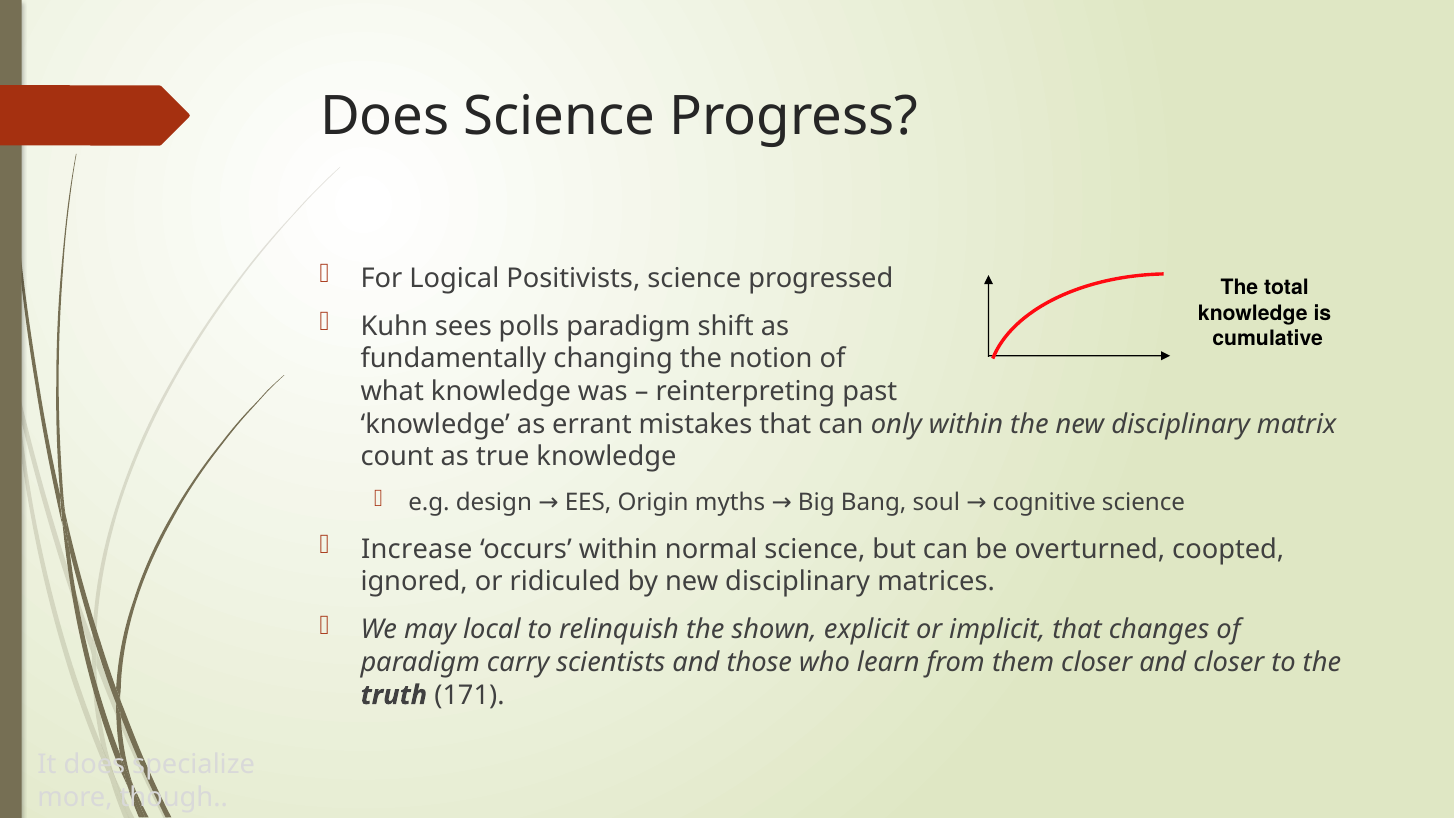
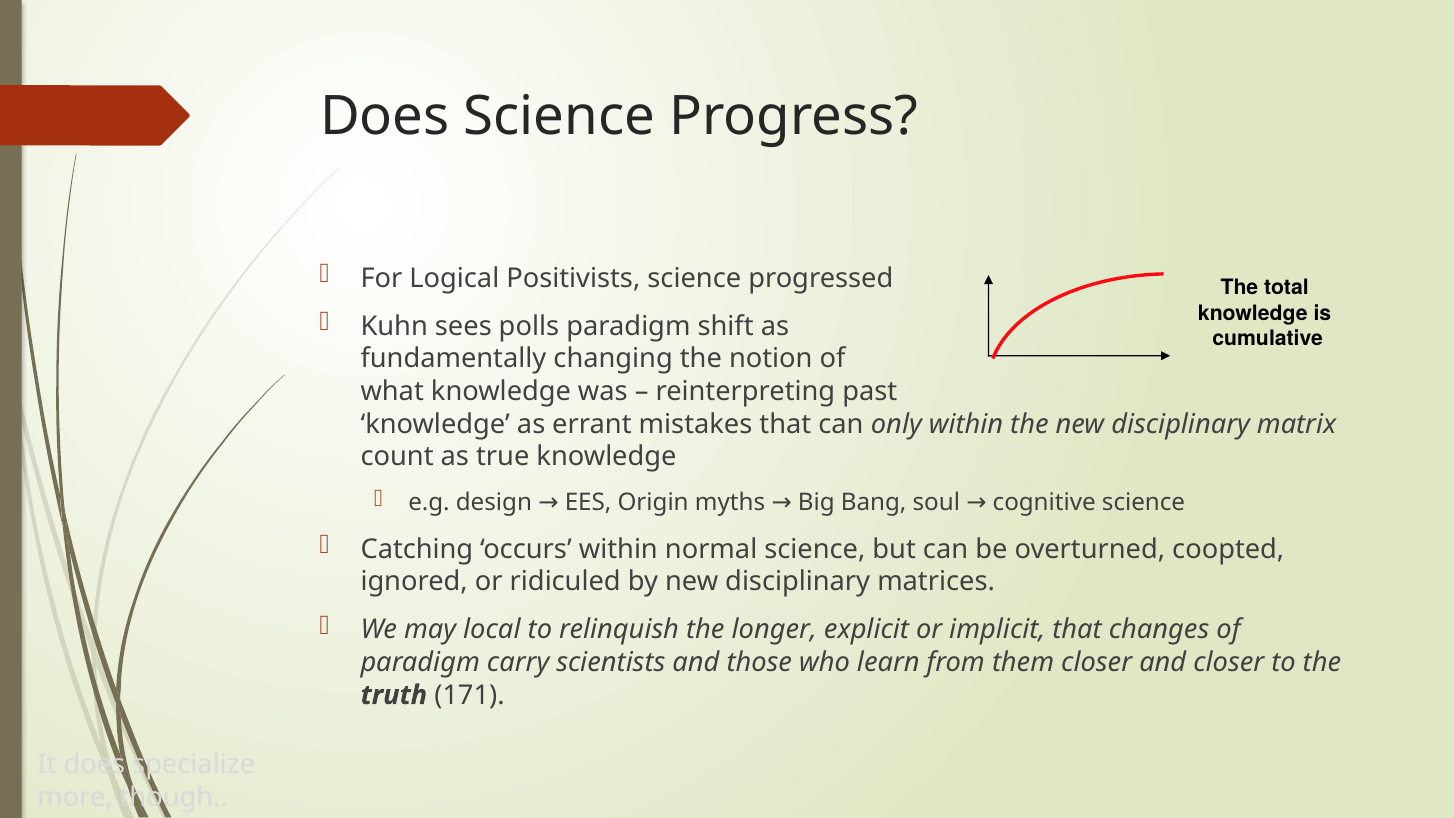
Increase: Increase -> Catching (417, 549)
shown: shown -> longer (774, 630)
